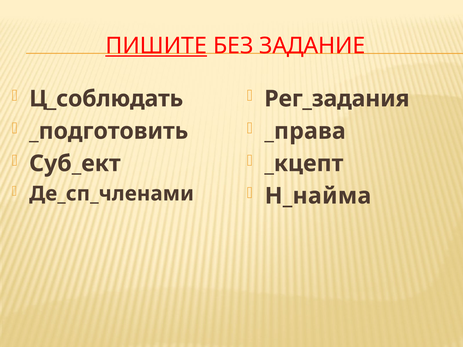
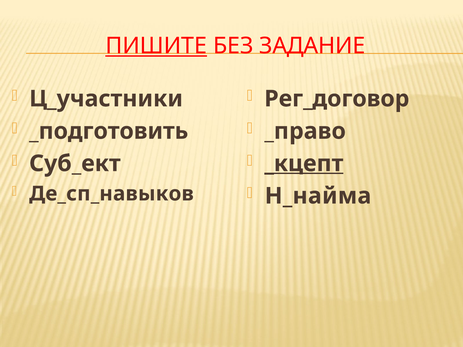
Ц_соблюдать: Ц_соблюдать -> Ц_участники (106, 99)
Рег_задания: Рег_задания -> Рег_договор (337, 99)
_права: _права -> _право (305, 131)
_кцепт underline: none -> present (304, 164)
Де_сп_членами: Де_сп_членами -> Де_сп_навыков (111, 194)
